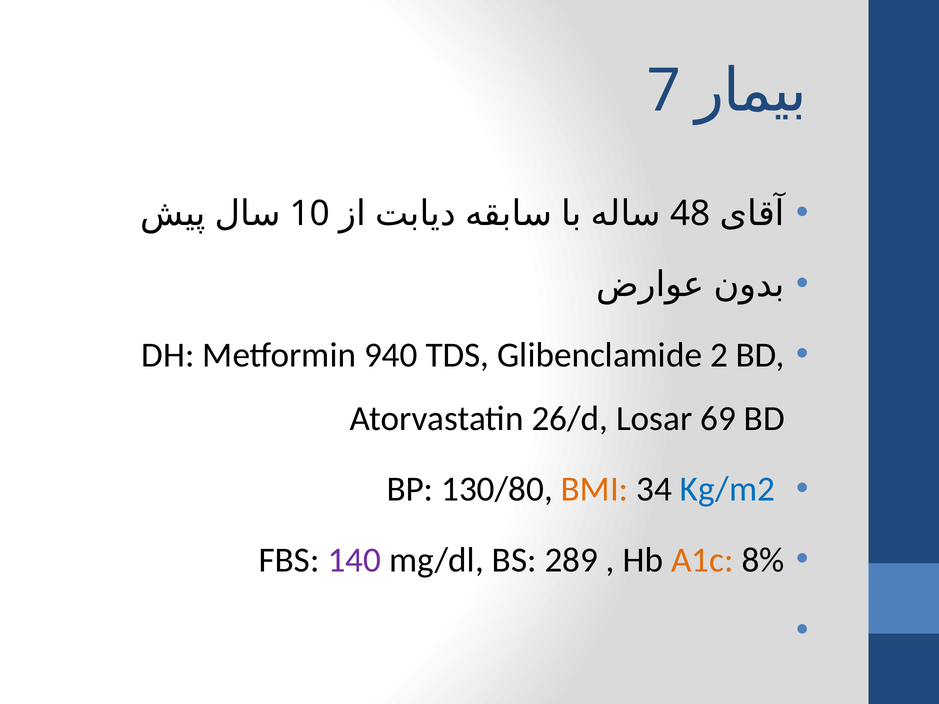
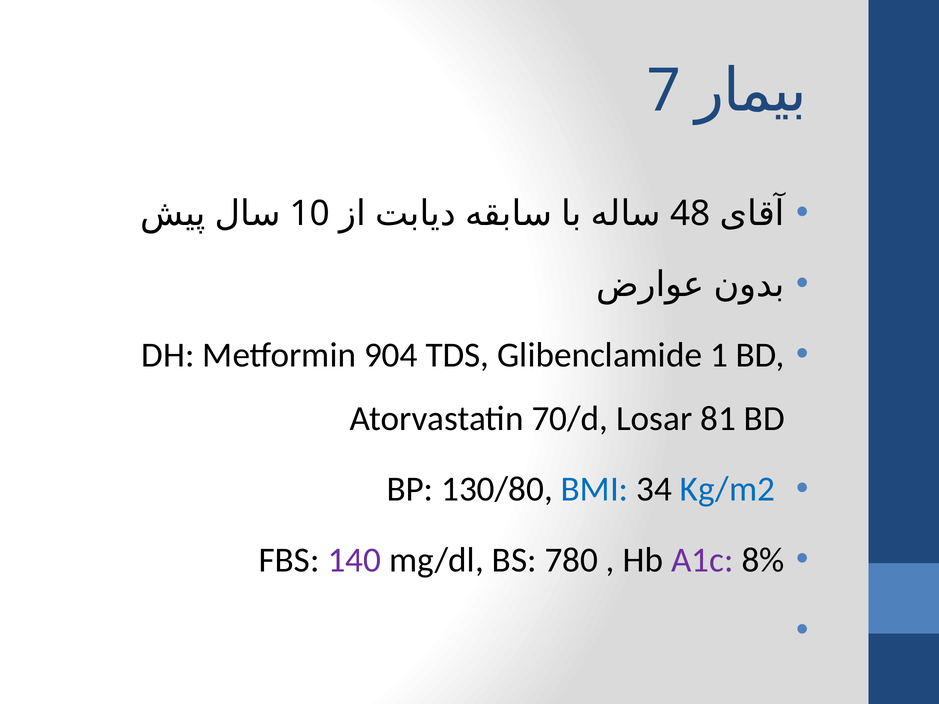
940: 940 -> 904 (391, 355)
2: 2 -> 1 (719, 355)
26/d: 26/d -> 70/d (570, 419)
69: 69 -> 81 (718, 419)
BMI colour: orange -> blue (595, 489)
289: 289 -> 780 (571, 560)
A1c colour: orange -> purple (702, 560)
